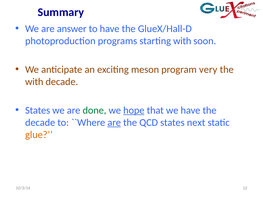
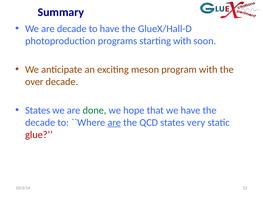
are answer: answer -> decade (72, 29)
program very: very -> with (208, 70)
with: with -> over (34, 82)
hope underline: present -> none (134, 110)
next: next -> very (196, 123)
glue colour: orange -> red (39, 135)
